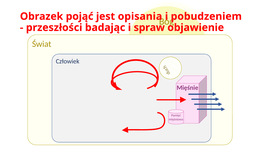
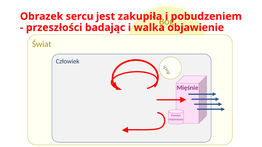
pojąć: pojąć -> sercu (80, 16)
opisania: opisania -> zakupiła (140, 16)
spraw: spraw -> walka (149, 28)
